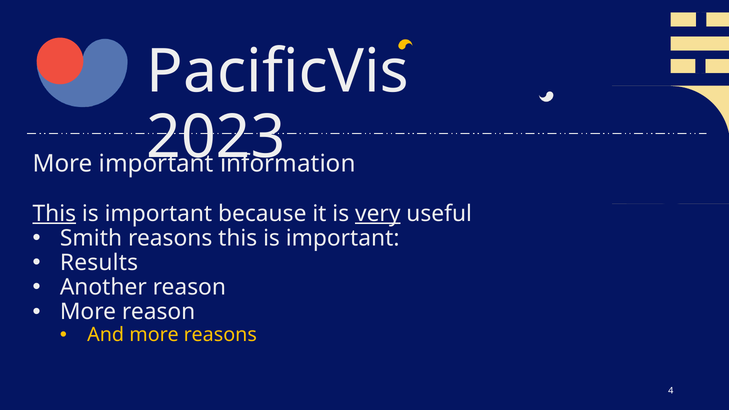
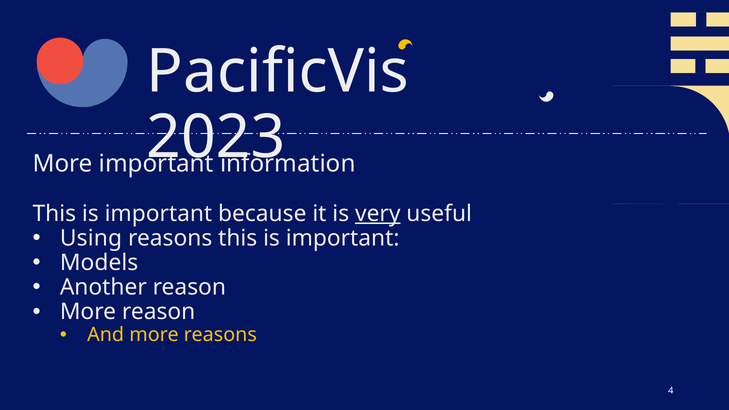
This underline: present -> none (54, 214)
Smith: Smith -> Using (91, 238)
Results: Results -> Models (99, 263)
